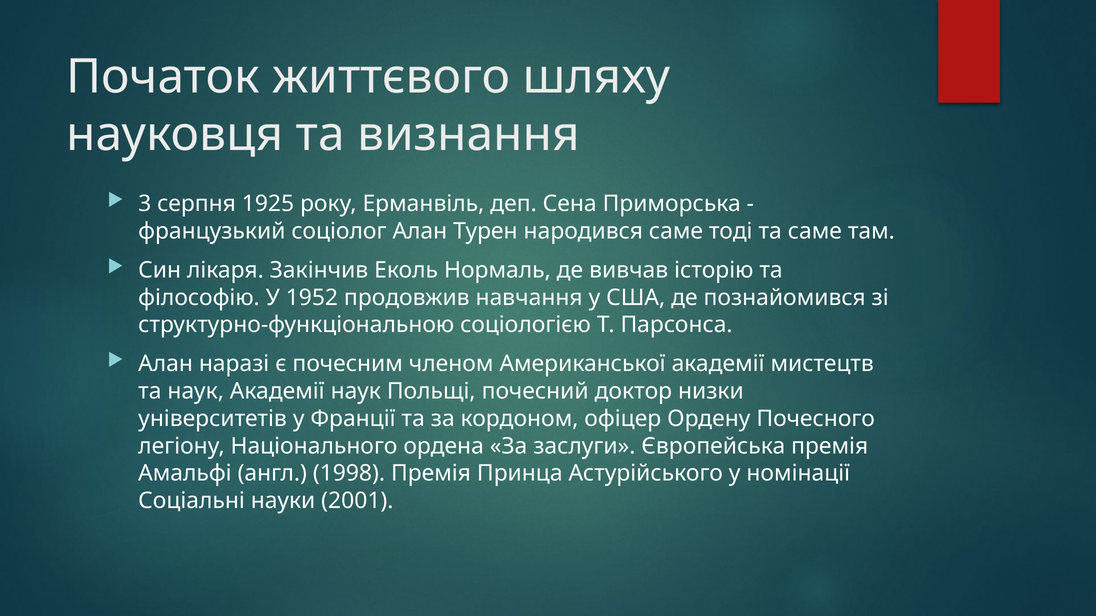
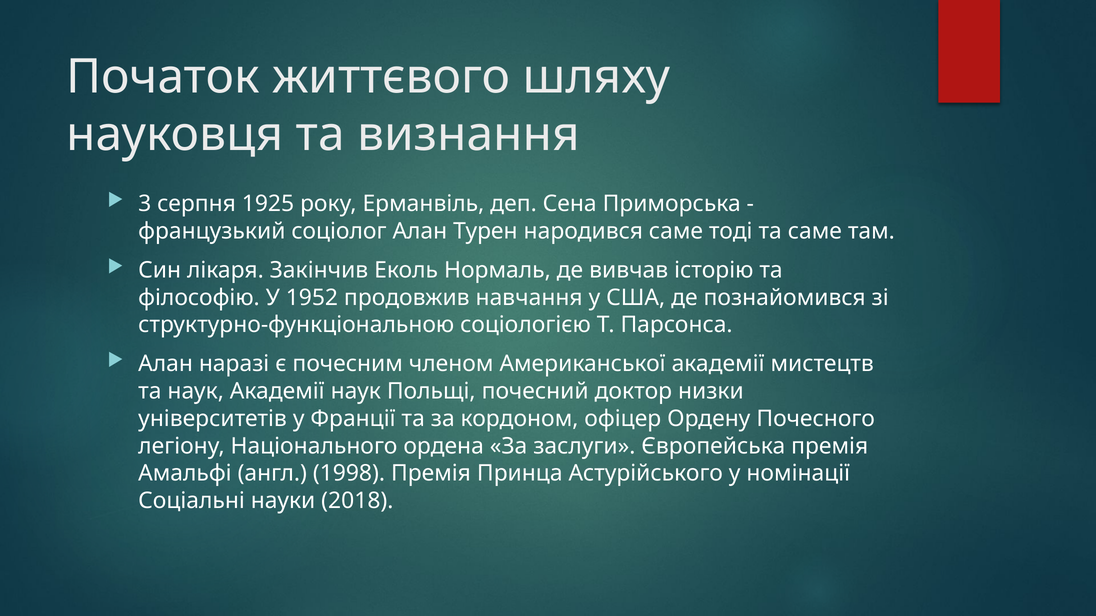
2001: 2001 -> 2018 (357, 501)
